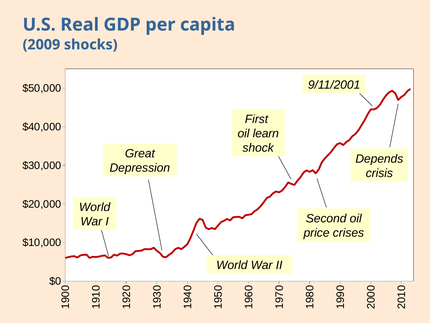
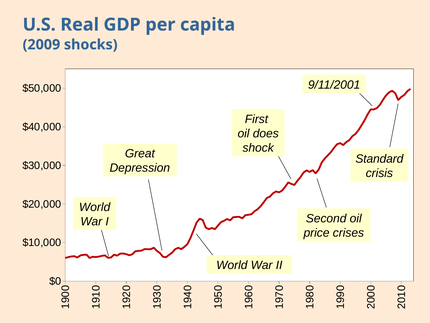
learn: learn -> does (266, 133)
Depends: Depends -> Standard (379, 158)
